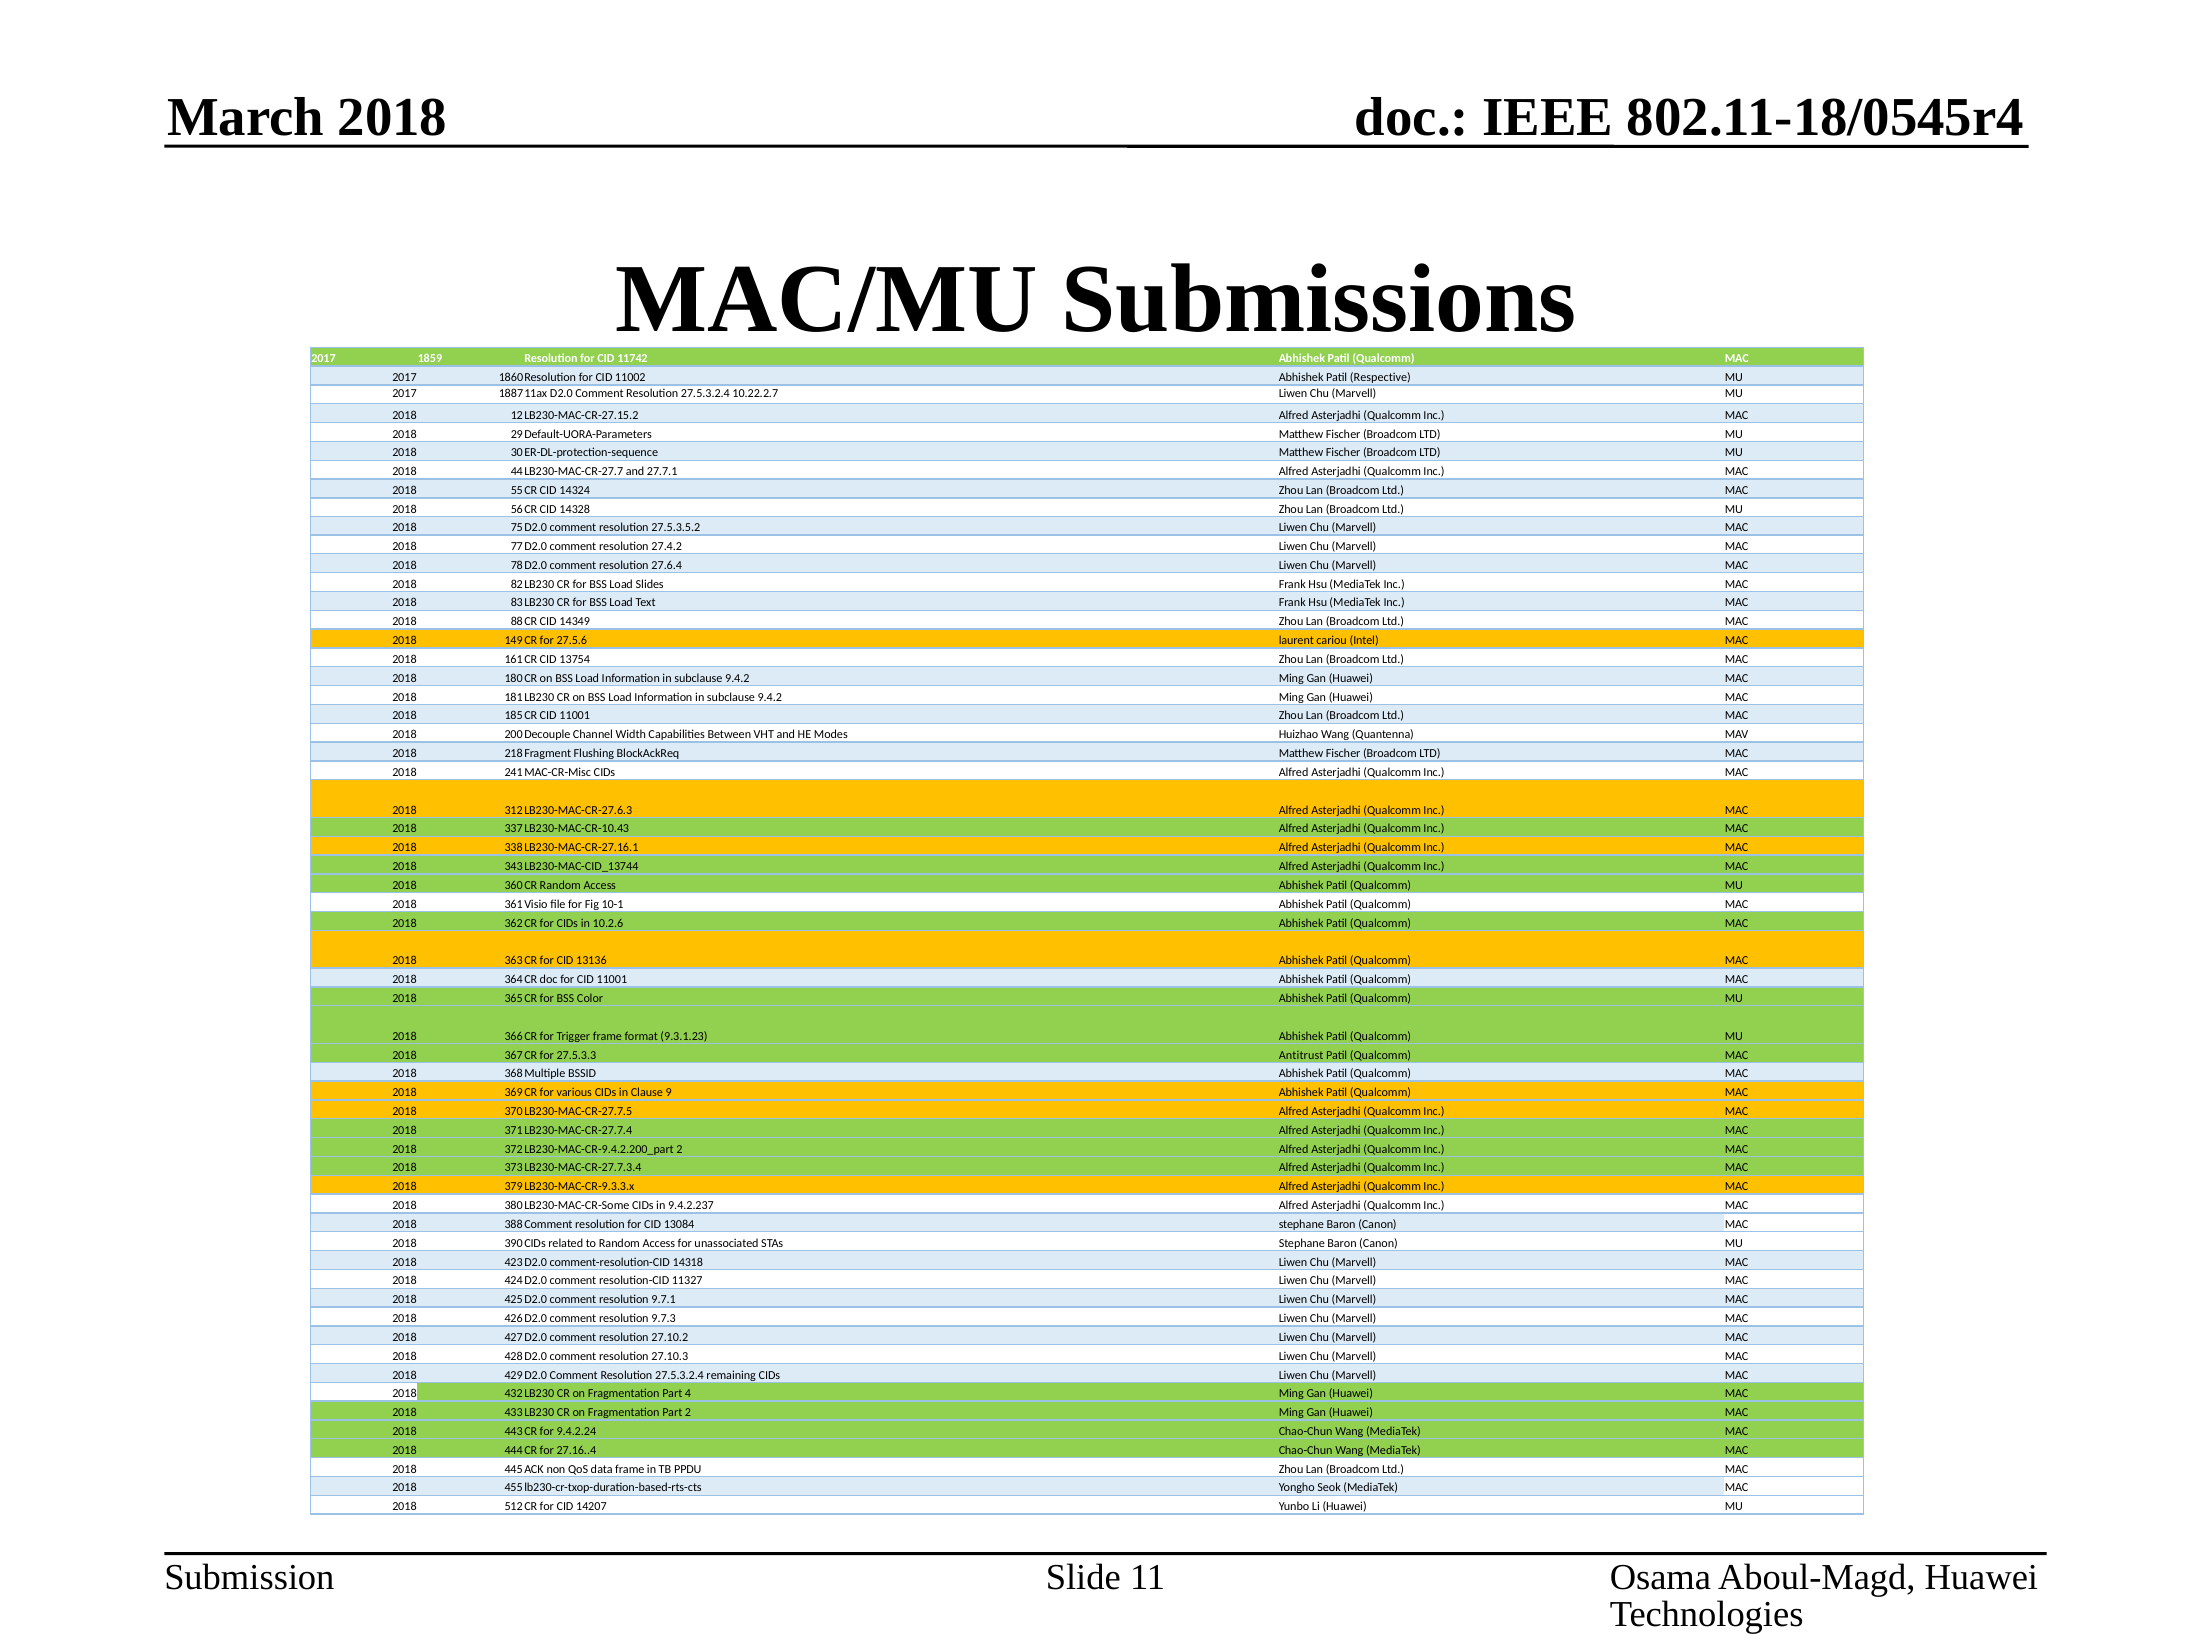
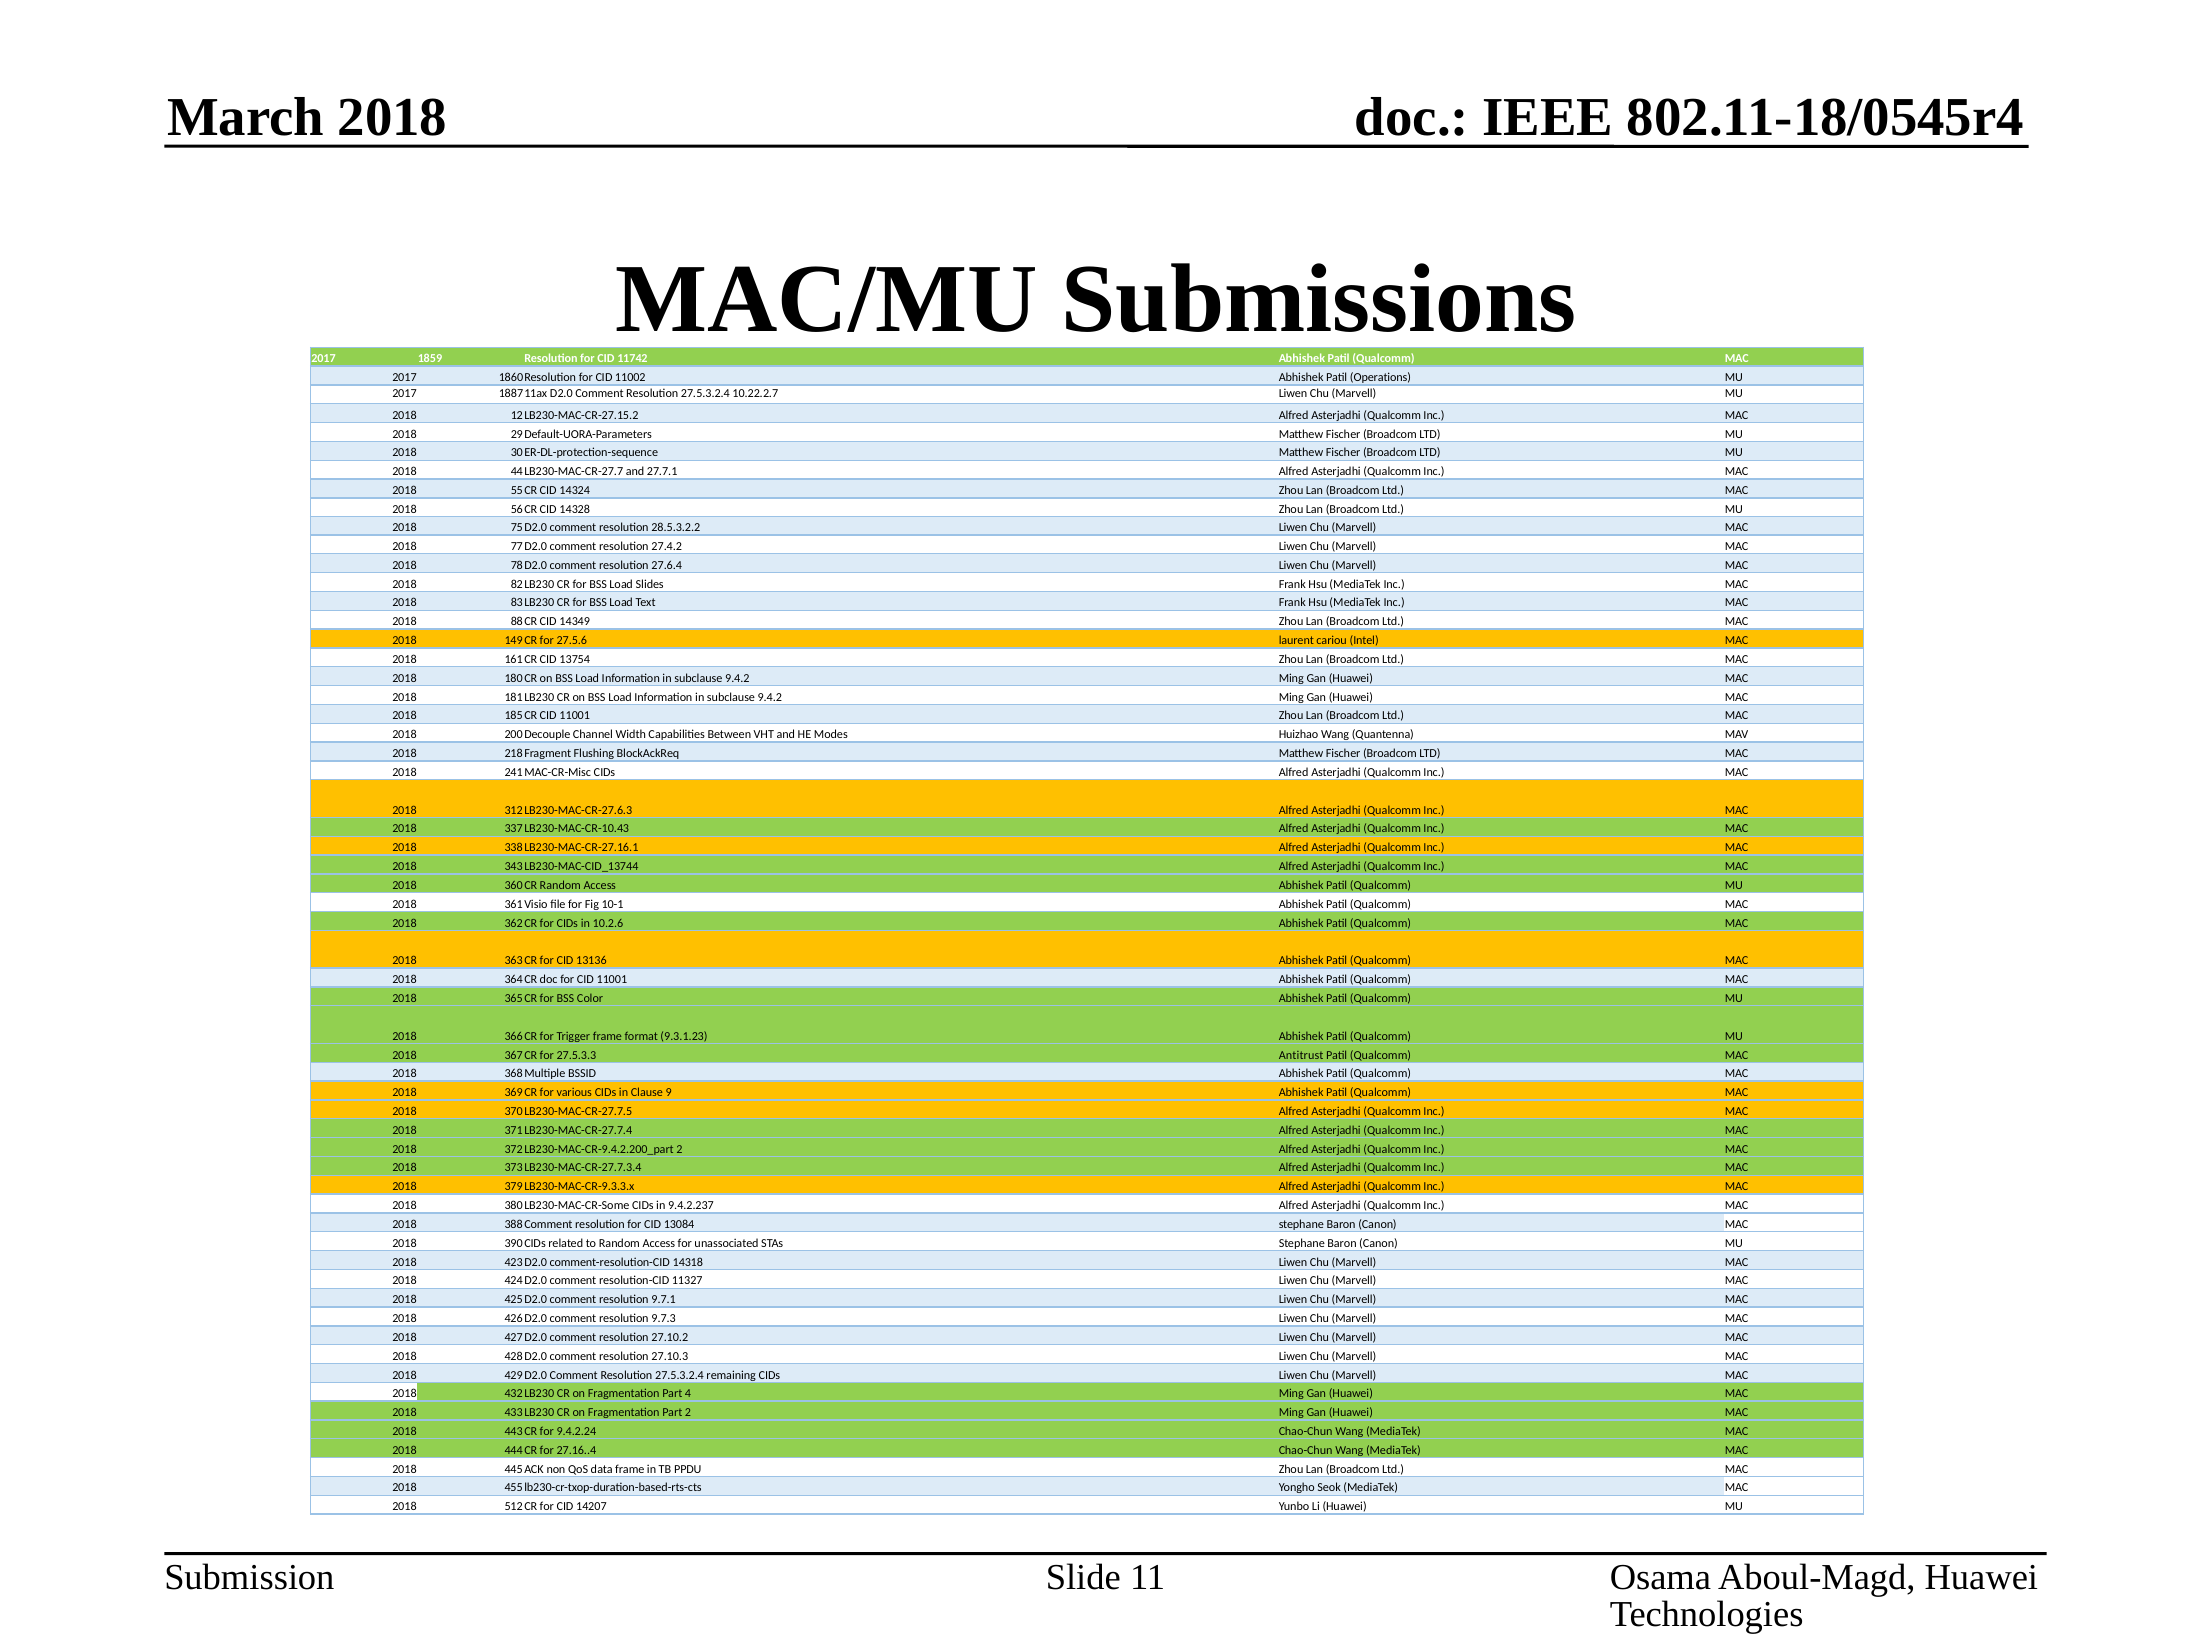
Respective: Respective -> Operations (1381, 378)
27.5.3.5.2: 27.5.3.5.2 -> 28.5.3.2.2 (676, 528)
